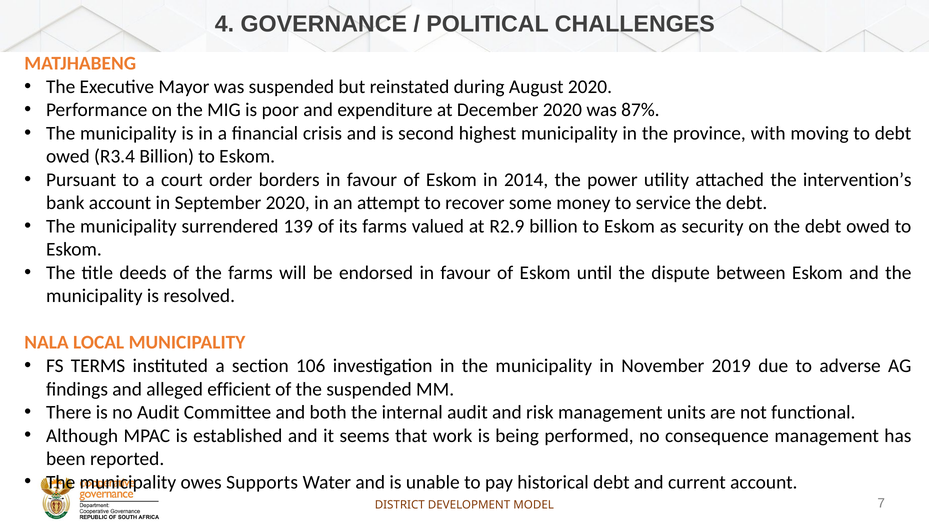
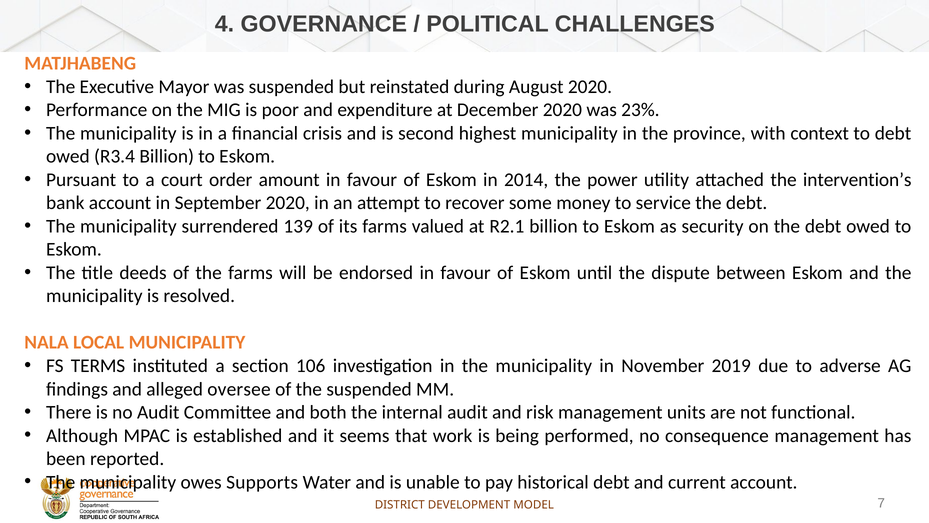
87%: 87% -> 23% (640, 110)
moving: moving -> context (820, 133)
borders: borders -> amount (289, 180)
R2.9: R2.9 -> R2.1 (507, 226)
efficient: efficient -> oversee (239, 389)
